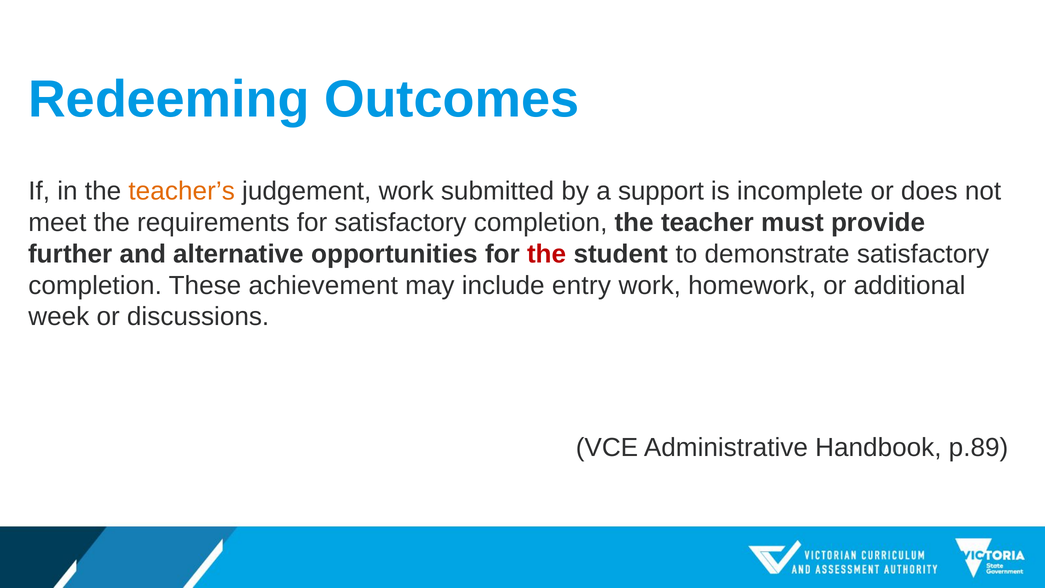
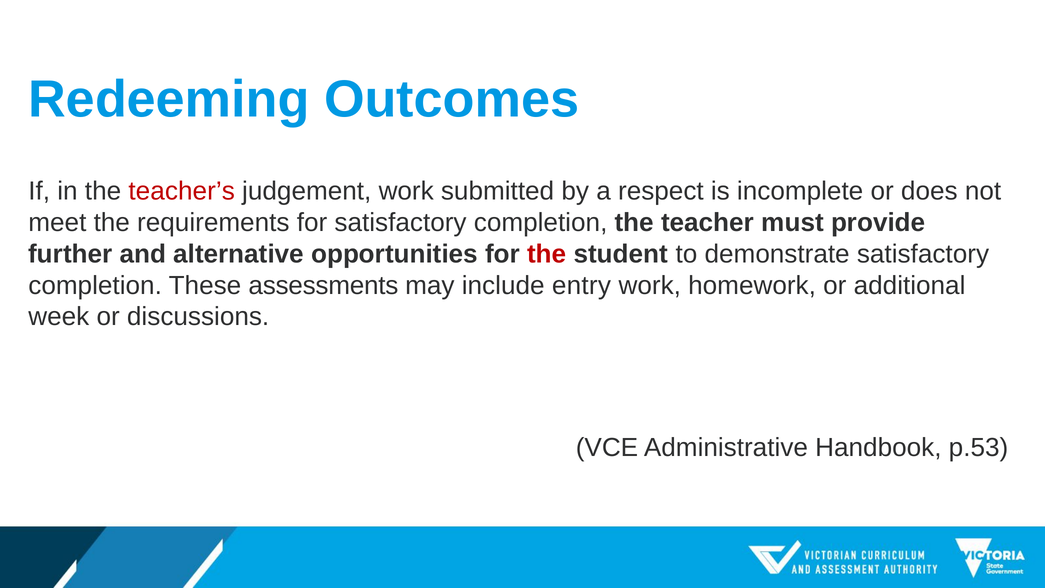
teacher’s colour: orange -> red (182, 191)
support: support -> respect (661, 191)
achievement: achievement -> assessments (323, 285)
p.89: p.89 -> p.53 (979, 447)
